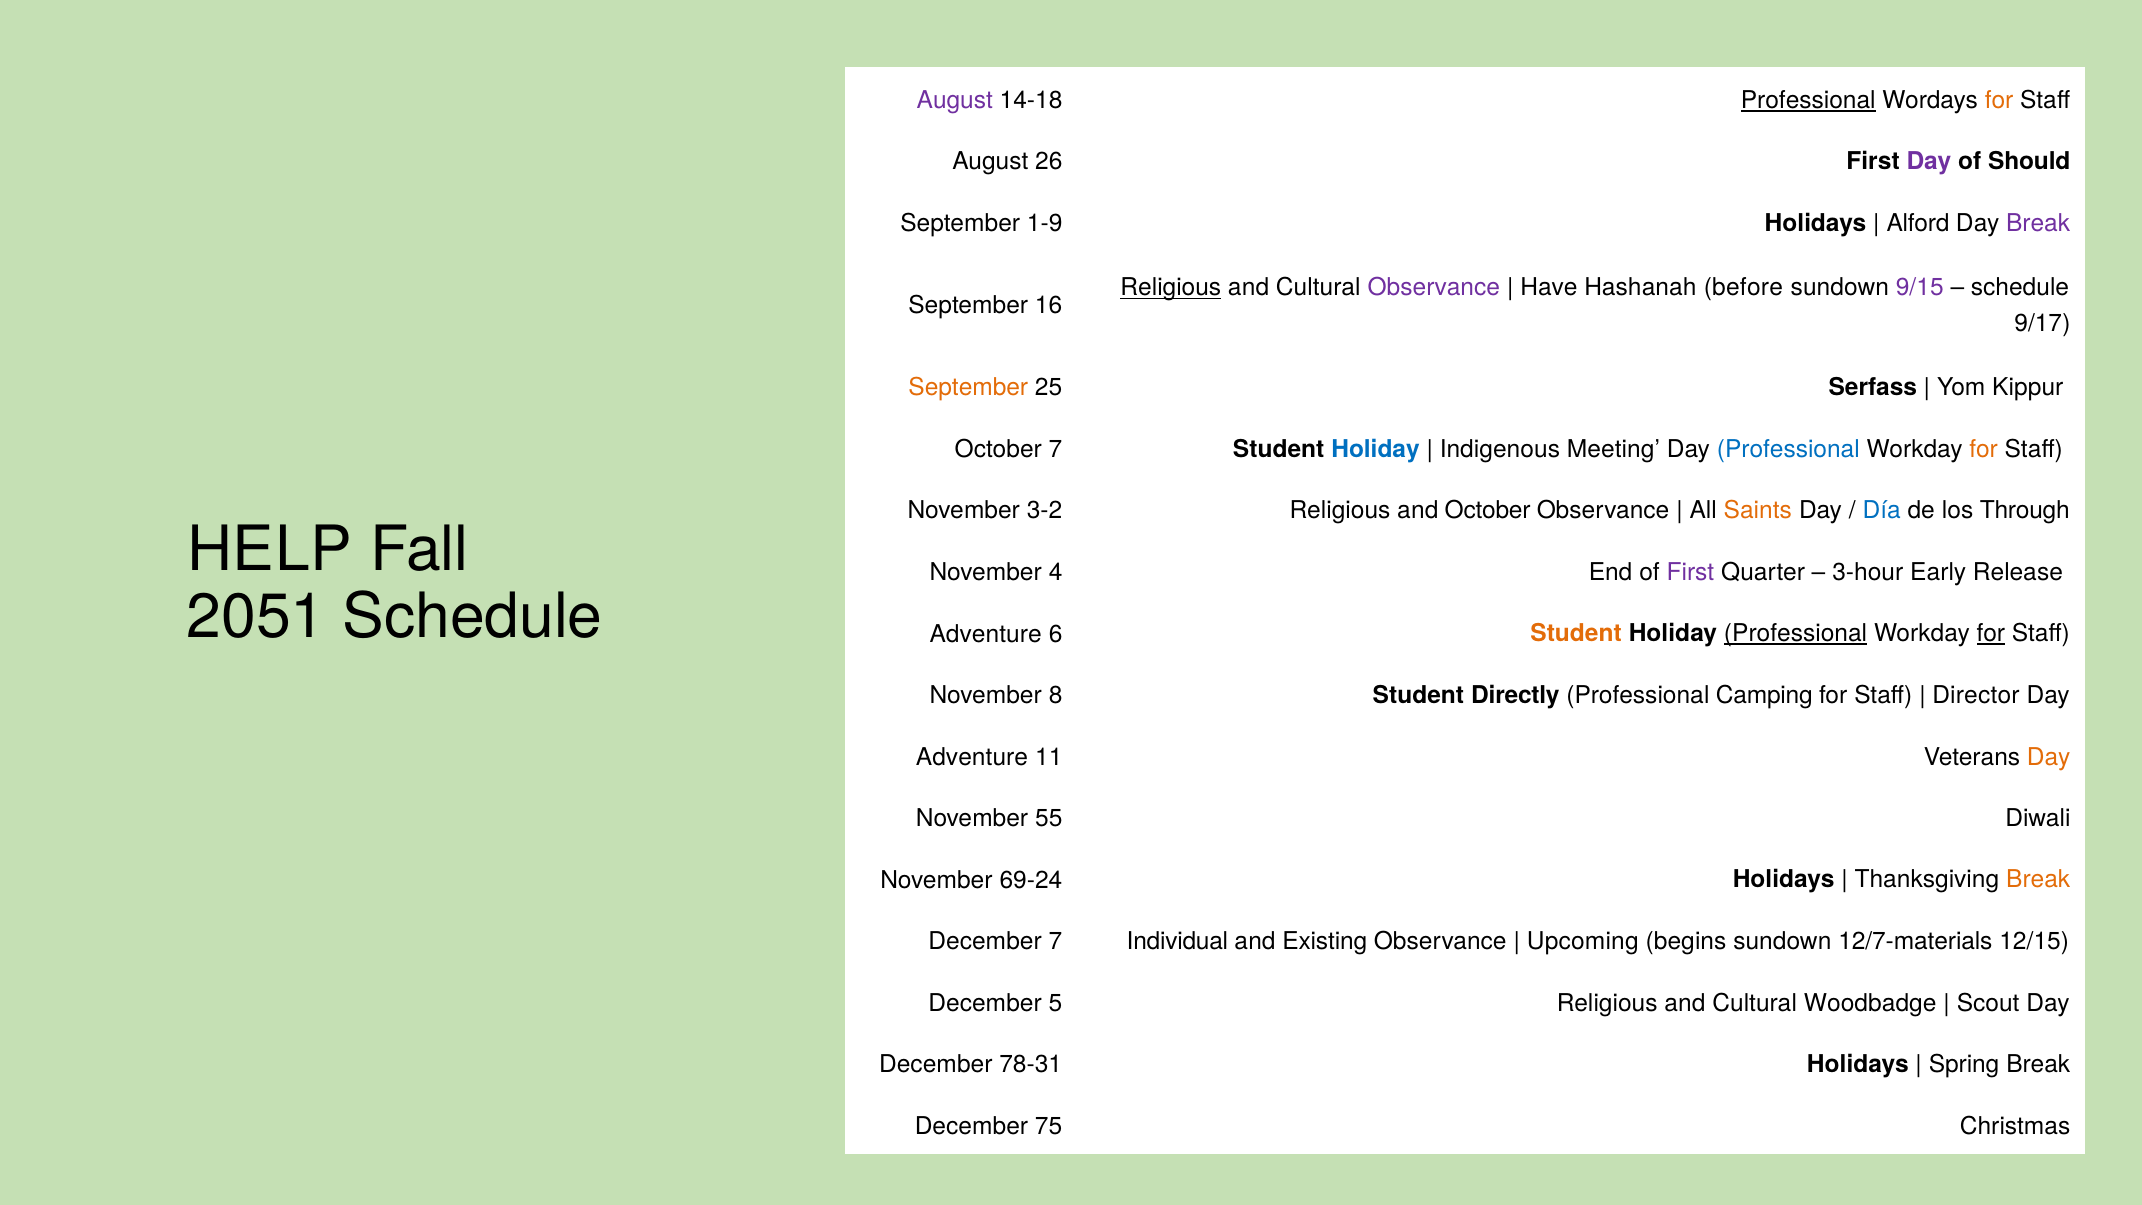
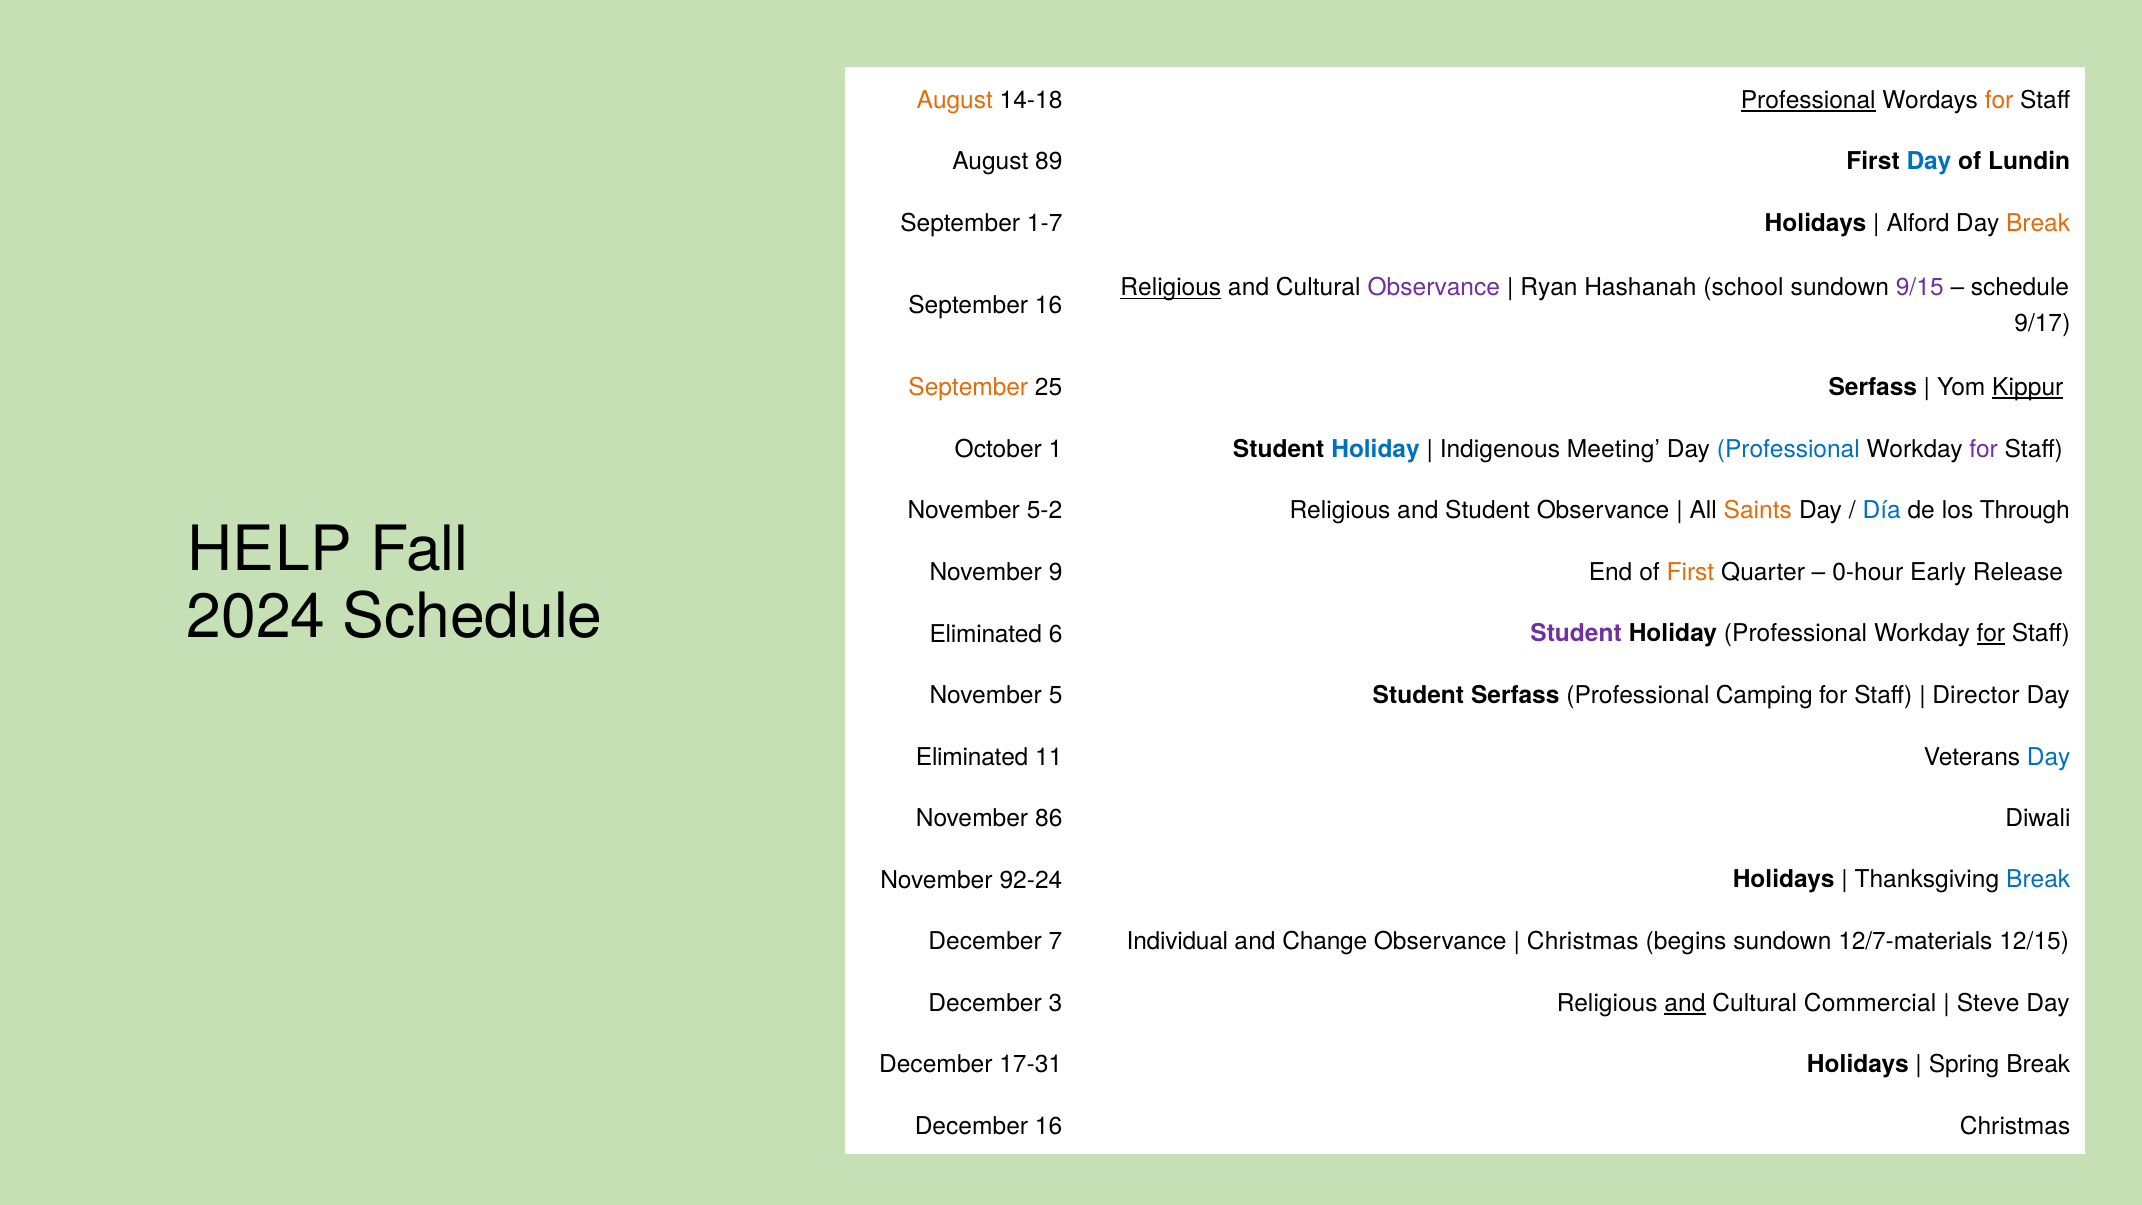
August colour: purple -> orange (955, 100)
26: 26 -> 89 (1049, 162)
Day colour: purple -> blue (1929, 161)
Should: Should -> Lundin (2029, 161)
1-9: 1-9 -> 1-7 (1045, 223)
Break colour: purple -> orange (2038, 223)
Have: Have -> Ryan (1549, 288)
before: before -> school (1743, 288)
Kippur underline: none -> present (2028, 387)
October 7: 7 -> 1 (1055, 449)
for colour: orange -> purple (1984, 449)
3-2: 3-2 -> 5-2 (1045, 511)
and October: October -> Student (1488, 511)
4: 4 -> 9 (1056, 572)
First colour: purple -> orange (1690, 572)
3-hour: 3-hour -> 0-hour (1868, 572)
2051: 2051 -> 2024 (256, 617)
Adventure: Adventure -> Eliminated (986, 634)
Student colour: orange -> purple (1576, 634)
Professional underline: present -> none (1796, 634)
8: 8 -> 5 (1056, 695)
Student Directly: Directly -> Serfass (1515, 695)
Adventure: Adventure -> Eliminated (972, 757)
Day colour: orange -> blue (2049, 757)
55: 55 -> 86 (1049, 818)
69-24: 69-24 -> 92-24 (1031, 880)
Break colour: orange -> blue (2038, 880)
Existing: Existing -> Change (1325, 942)
Upcoming: Upcoming -> Christmas (1583, 942)
5: 5 -> 3 (1055, 1003)
and underline: none -> present (1685, 1003)
Woodbadge: Woodbadge -> Commercial (1870, 1003)
Scout: Scout -> Steve (1988, 1003)
78-31: 78-31 -> 17-31 (1031, 1065)
December 75: 75 -> 16 (1049, 1126)
